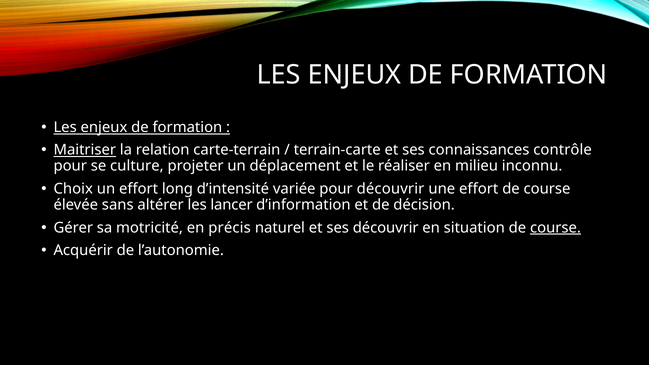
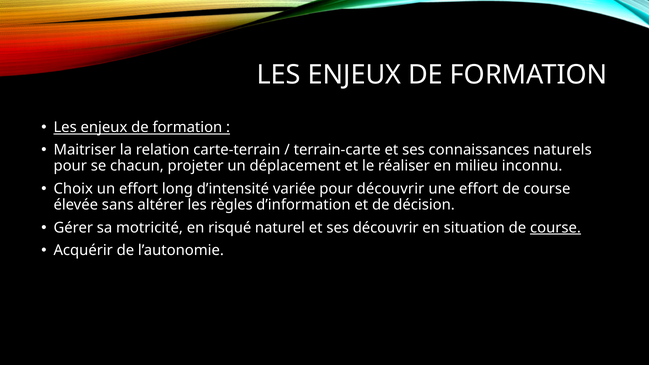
Maitriser underline: present -> none (85, 150)
contrôle: contrôle -> naturels (563, 150)
culture: culture -> chacun (137, 166)
lancer: lancer -> règles (232, 205)
précis: précis -> risqué (230, 228)
